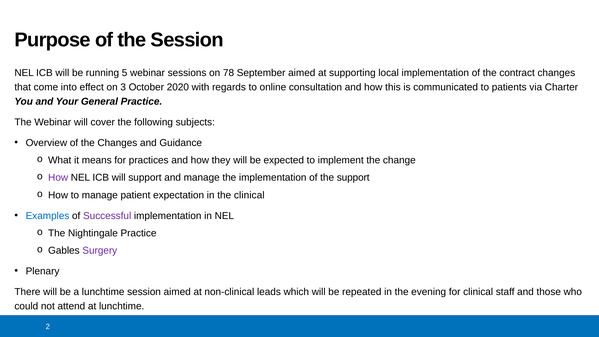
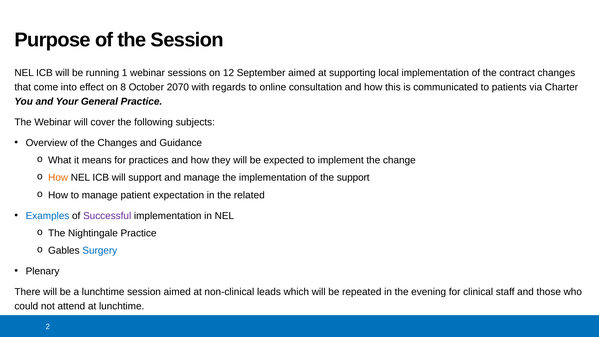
5: 5 -> 1 (125, 73)
78: 78 -> 12 (229, 73)
3: 3 -> 8 (123, 87)
2020: 2020 -> 2070 (178, 87)
How colour: purple -> orange (58, 178)
the clinical: clinical -> related (249, 195)
Surgery colour: purple -> blue (100, 251)
